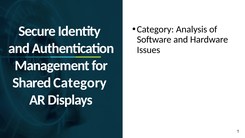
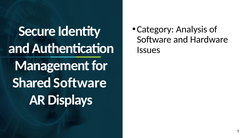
Shared Category: Category -> Software (80, 83)
